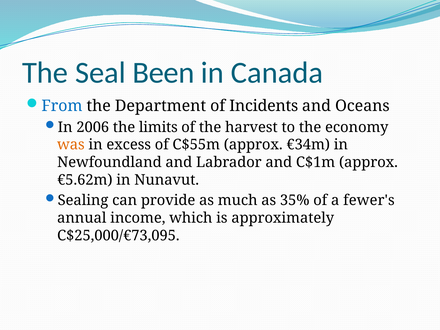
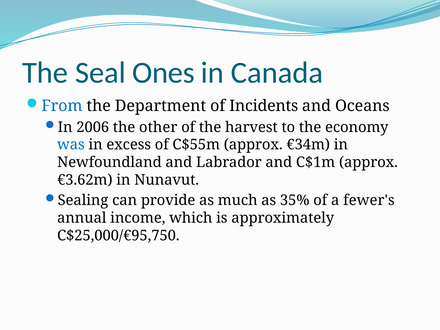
Been: Been -> Ones (163, 73)
limits: limits -> other (158, 127)
was colour: orange -> blue (71, 145)
€5.62m: €5.62m -> €3.62m (85, 180)
C$25,000/€73,095: C$25,000/€73,095 -> C$25,000/€95,750 (118, 236)
